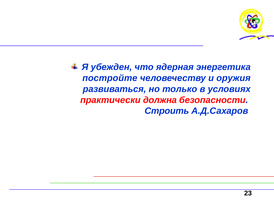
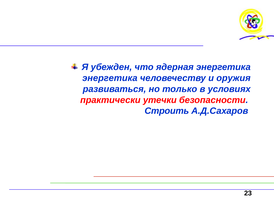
постройте: постройте -> энергетика (110, 78)
должна: должна -> утечки (160, 100)
